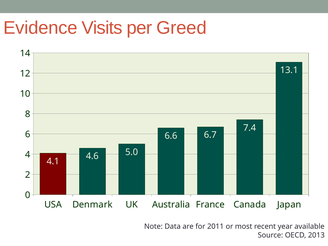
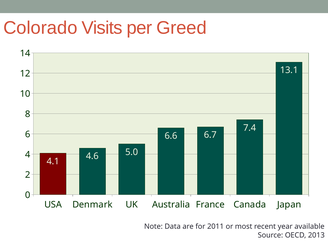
Evidence: Evidence -> Colorado (40, 28)
